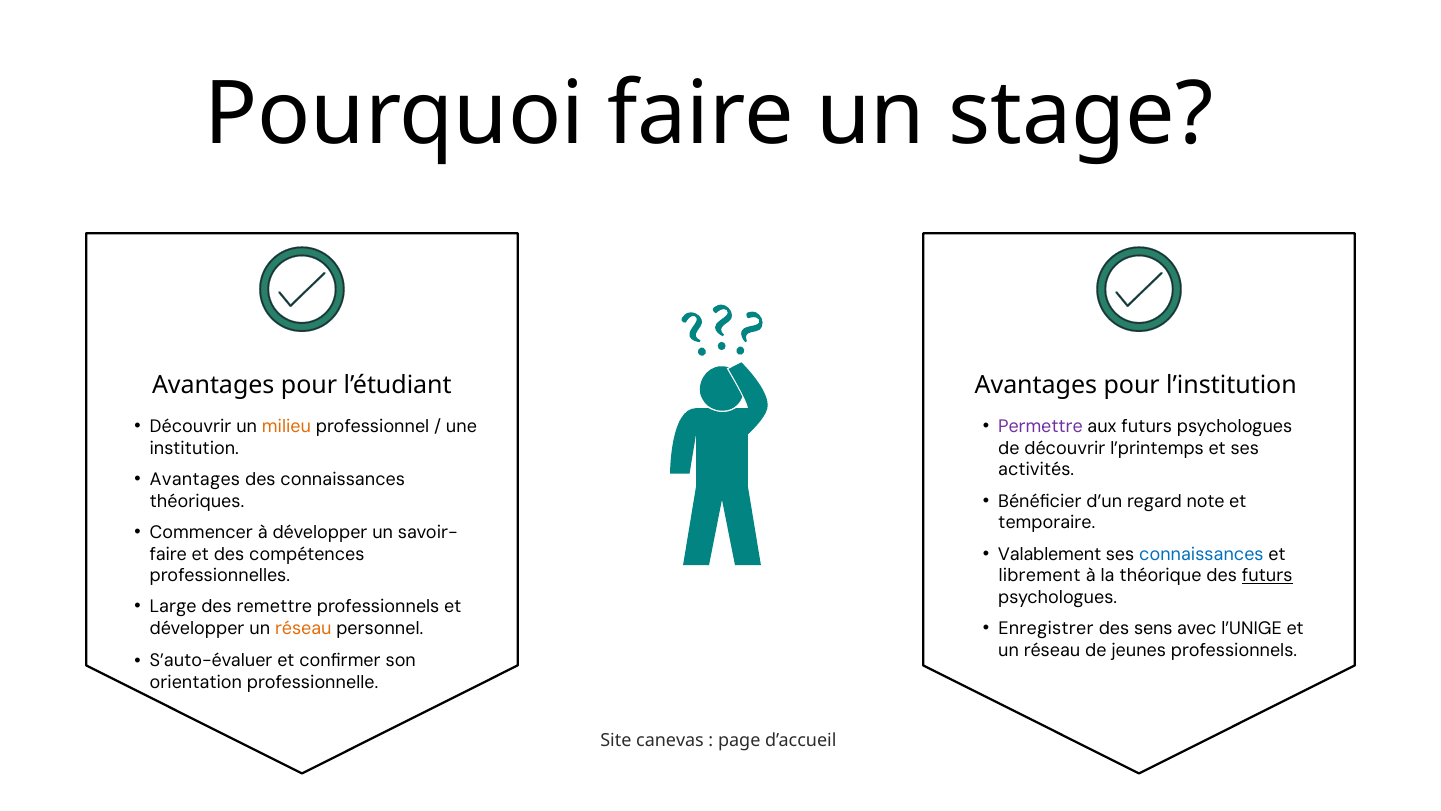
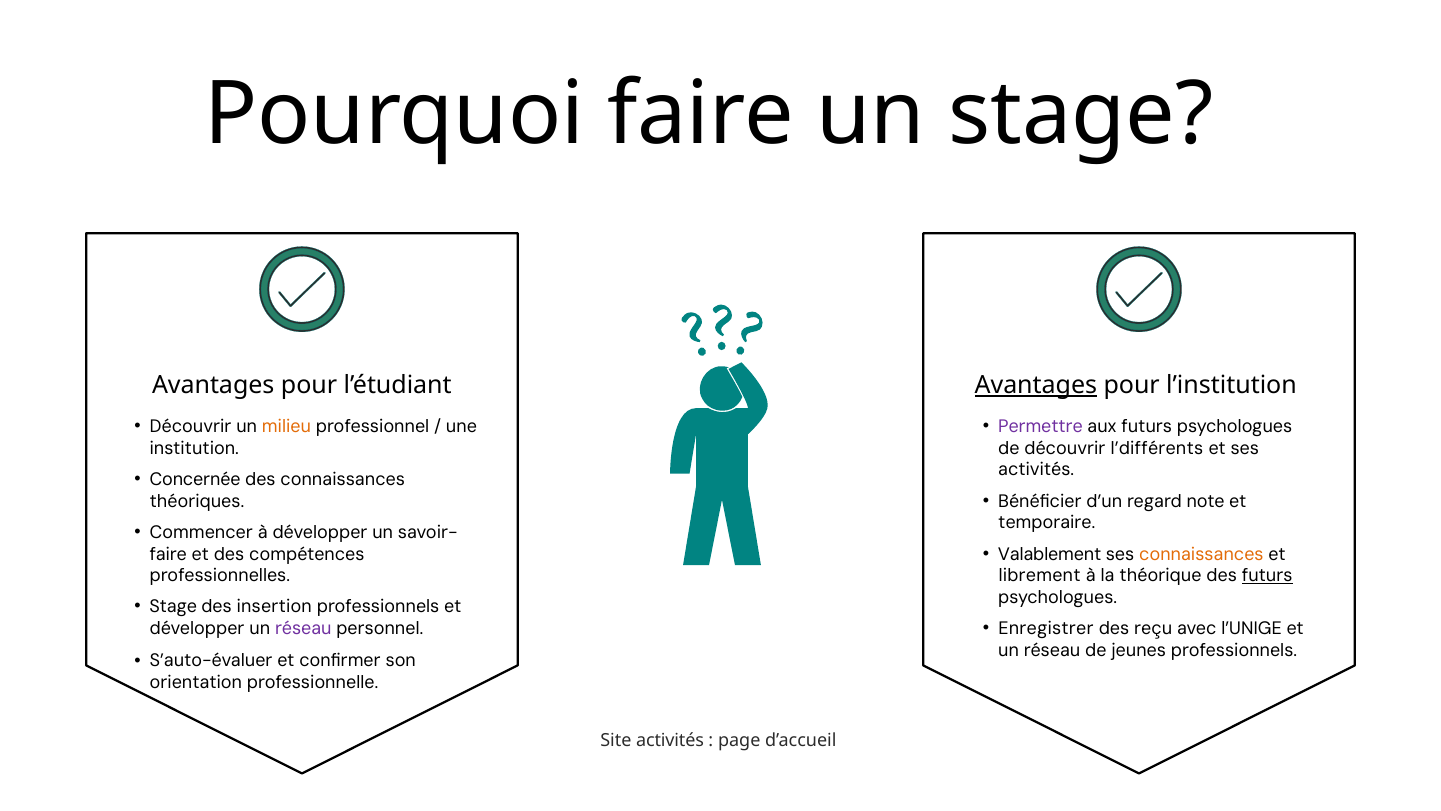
Avantages underline: none -> present (1036, 385)
l’printemps: l’printemps -> l’différents (1157, 448)
Avantages: Avantages -> Concernée (195, 479)
connaissances colour: blue -> orange (1201, 554)
Large: Large -> Stage (173, 607)
remettre: remettre -> insertion (274, 607)
sens: sens -> reçu (1153, 628)
réseau colour: orange -> purple (303, 628)
Site canevas: canevas -> activités (670, 741)
